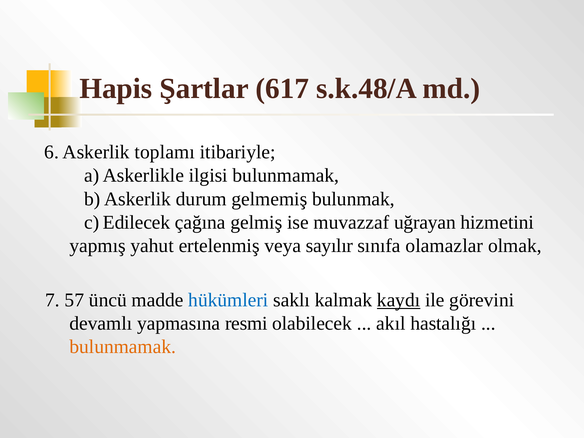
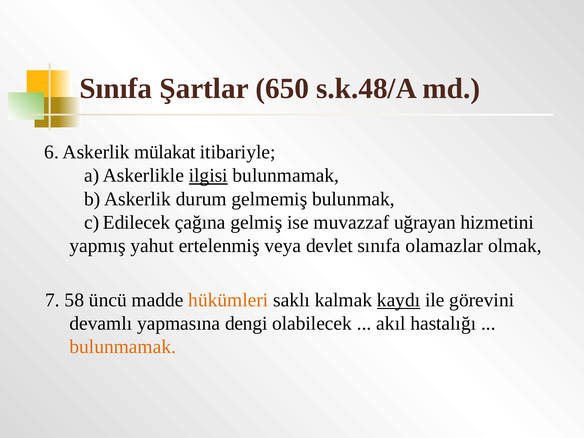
Hapis: Hapis -> Sınıfa (116, 89)
617: 617 -> 650 (282, 89)
toplamı: toplamı -> mülakat (165, 152)
ilgisi underline: none -> present (208, 176)
sayılır: sayılır -> devlet (329, 246)
57: 57 -> 58 (74, 300)
hükümleri colour: blue -> orange (228, 300)
resmi: resmi -> dengi (246, 323)
